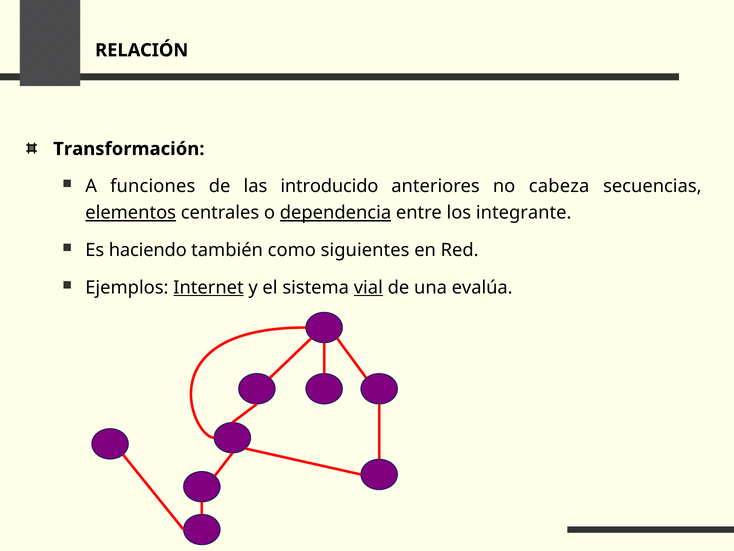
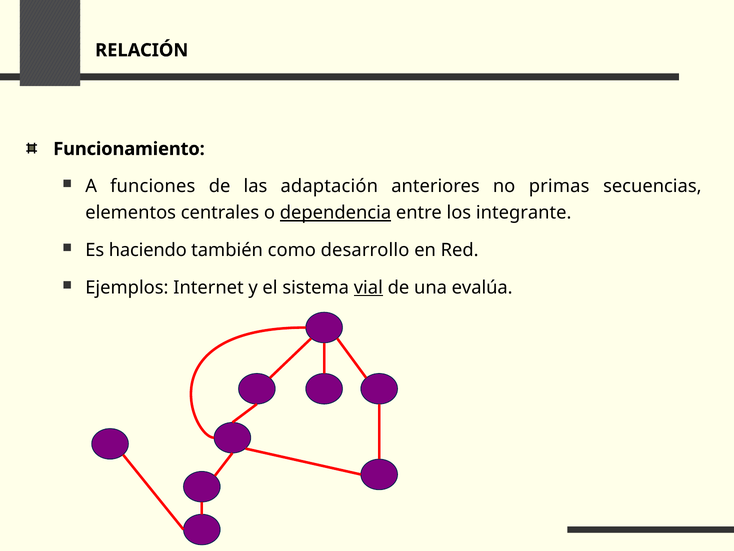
Transformación: Transformación -> Funcionamiento (129, 149)
introducido: introducido -> adaptación (329, 186)
cabeza: cabeza -> primas (559, 186)
elementos underline: present -> none (131, 213)
siguientes: siguientes -> desarrollo (365, 250)
Internet underline: present -> none (208, 287)
